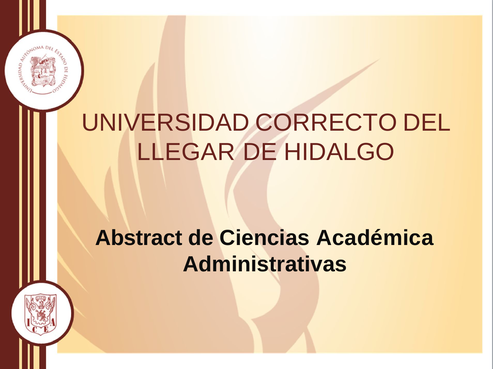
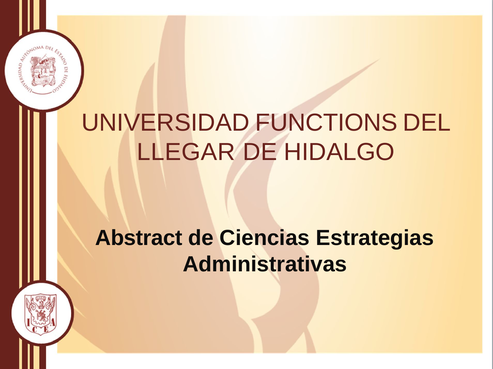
CORRECTO: CORRECTO -> FUNCTIONS (326, 123)
Académica: Académica -> Estrategias (375, 238)
